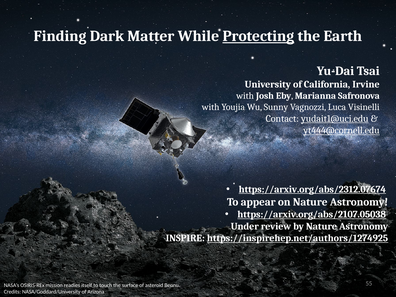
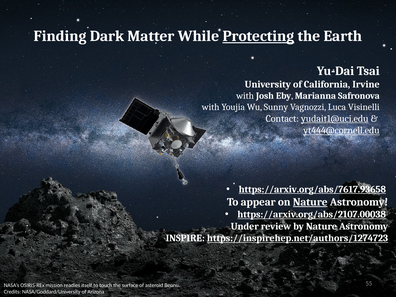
https://arxiv.org/abs/2312.07674: https://arxiv.org/abs/2312.07674 -> https://arxiv.org/abs/7617.93658 (312, 189)
Nature underline: none -> present (310, 202)
https://arxiv.org/abs/2107.05038: https://arxiv.org/abs/2107.05038 -> https://arxiv.org/abs/2107.00038 (312, 214)
https://inspirehep.net/authors/1274925: https://inspirehep.net/authors/1274925 -> https://inspirehep.net/authors/1274723 (298, 238)
